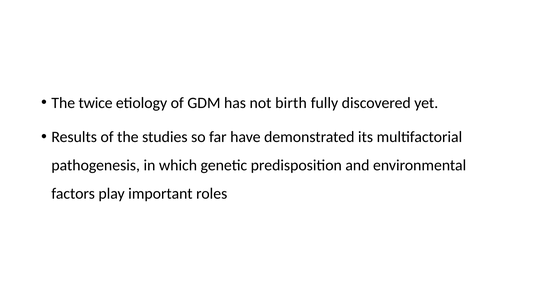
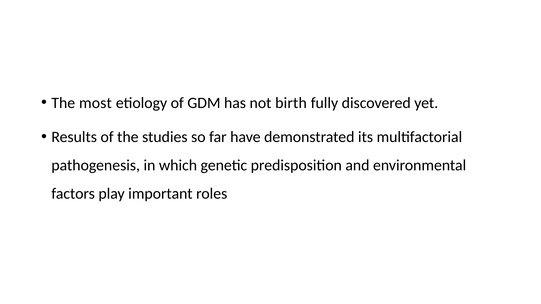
twice: twice -> most (95, 103)
